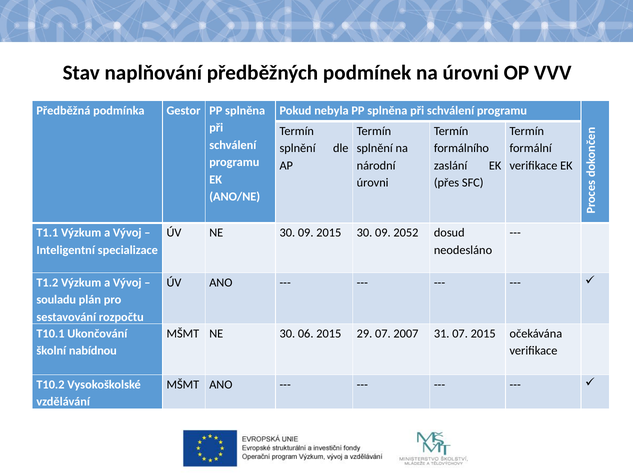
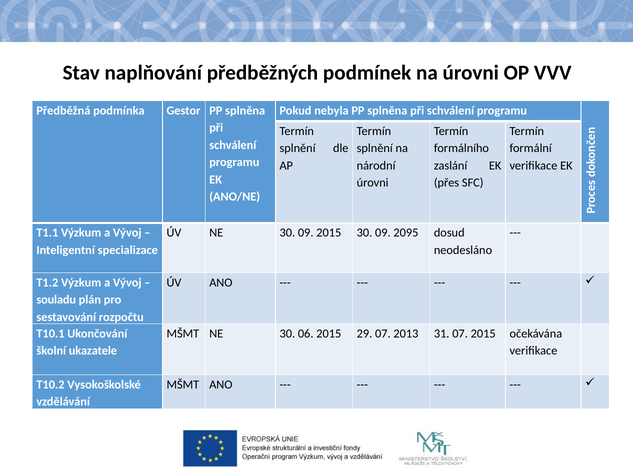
2052: 2052 -> 2095 (406, 233)
2007: 2007 -> 2013 (406, 333)
nabídnou: nabídnou -> ukazatele (93, 351)
